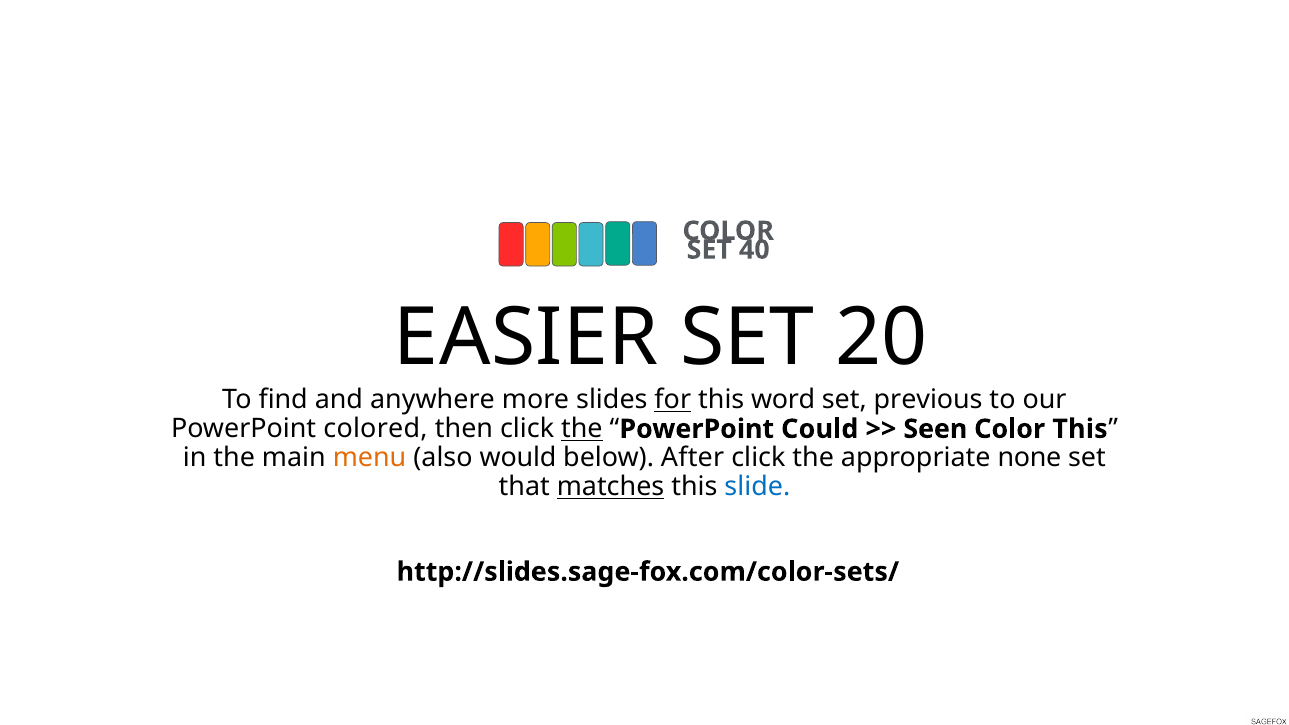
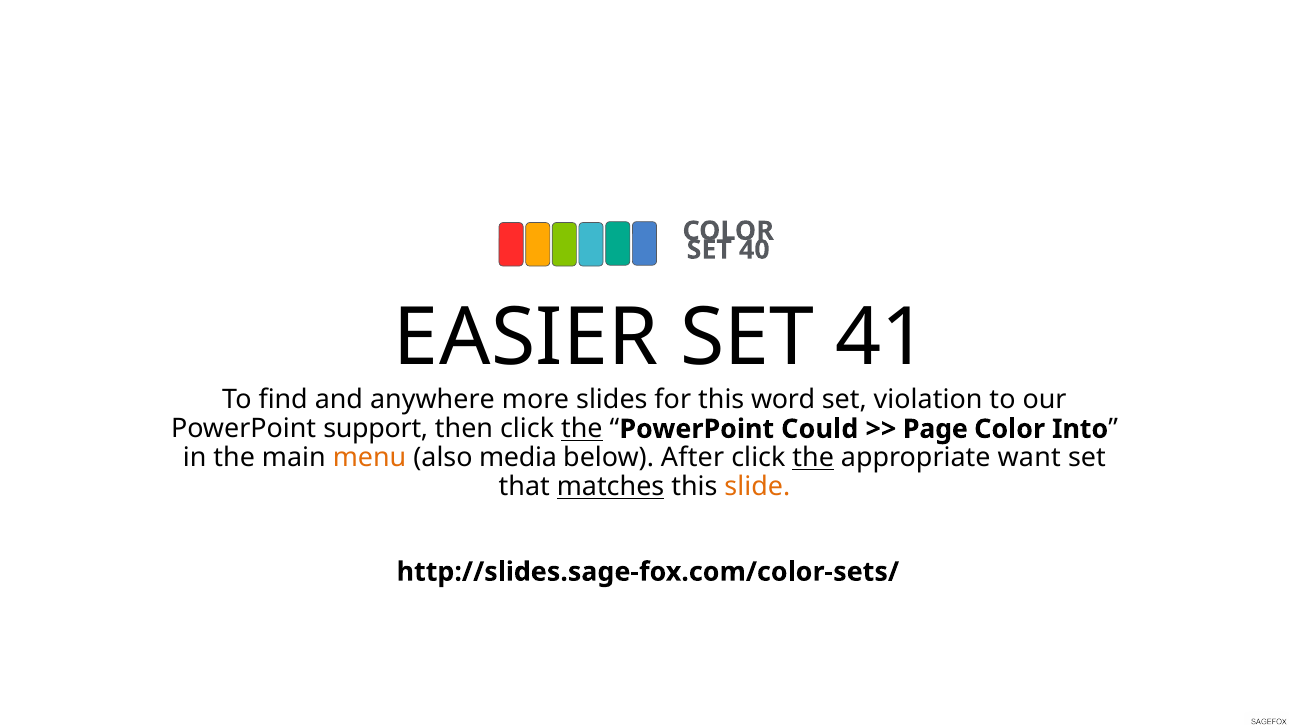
20: 20 -> 41 (881, 338)
for underline: present -> none (673, 400)
previous: previous -> violation (928, 400)
colored: colored -> support (376, 429)
Seen: Seen -> Page (935, 429)
Color This: This -> Into (1080, 429)
would: would -> media (518, 458)
the underline: none -> present (813, 458)
none: none -> want (1029, 458)
slide colour: blue -> orange (757, 487)
